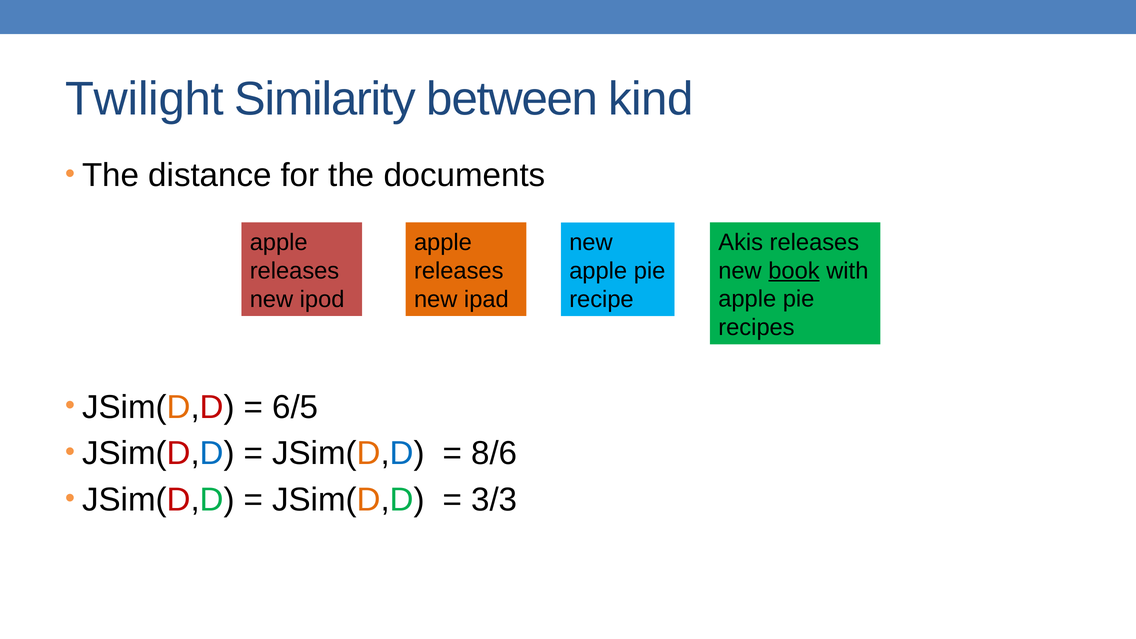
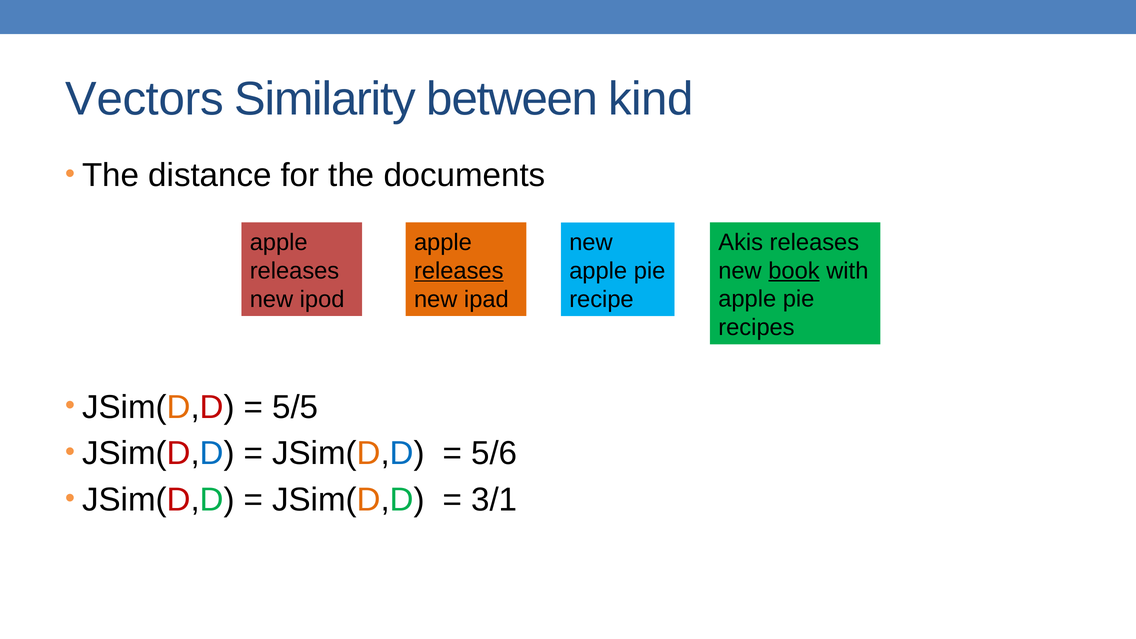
Twilight: Twilight -> Vectors (145, 99)
releases underline: none -> present (459, 271)
6/5: 6/5 -> 5/5 (295, 407)
8/6: 8/6 -> 5/6 (494, 453)
3/3: 3/3 -> 3/1 (494, 500)
